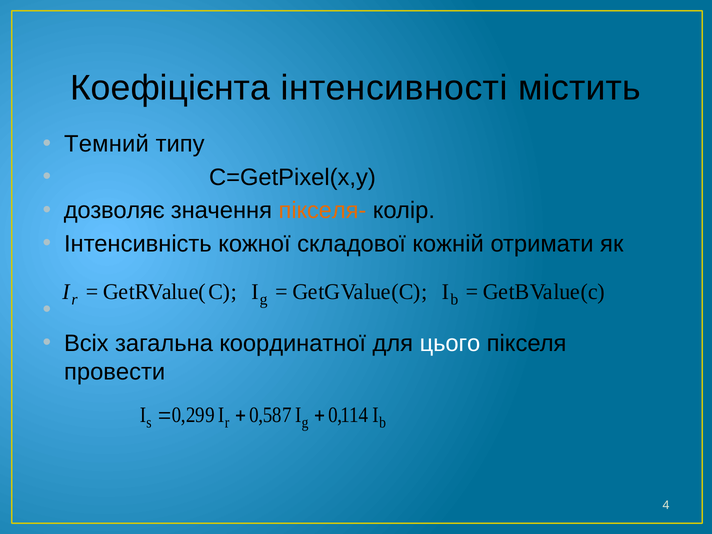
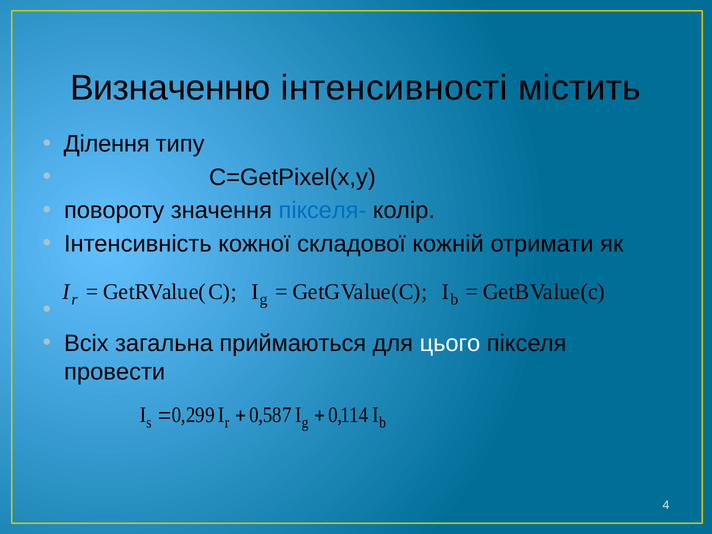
Коефіцієнта: Коефіцієнта -> Визначенню (170, 88)
Темний: Темний -> Ділення (107, 144)
дозволяє: дозволяє -> повороту (114, 211)
пікселя- colour: orange -> blue (322, 211)
координатної: координатної -> приймаються (293, 343)
